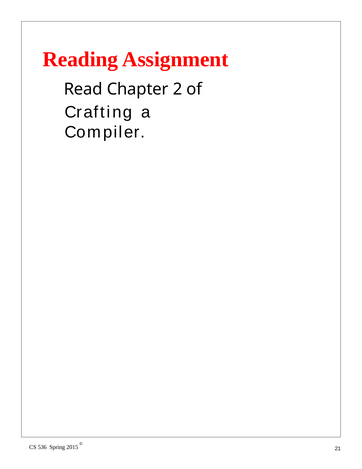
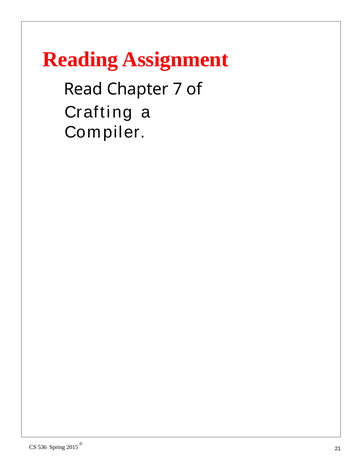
2: 2 -> 7 (178, 89)
